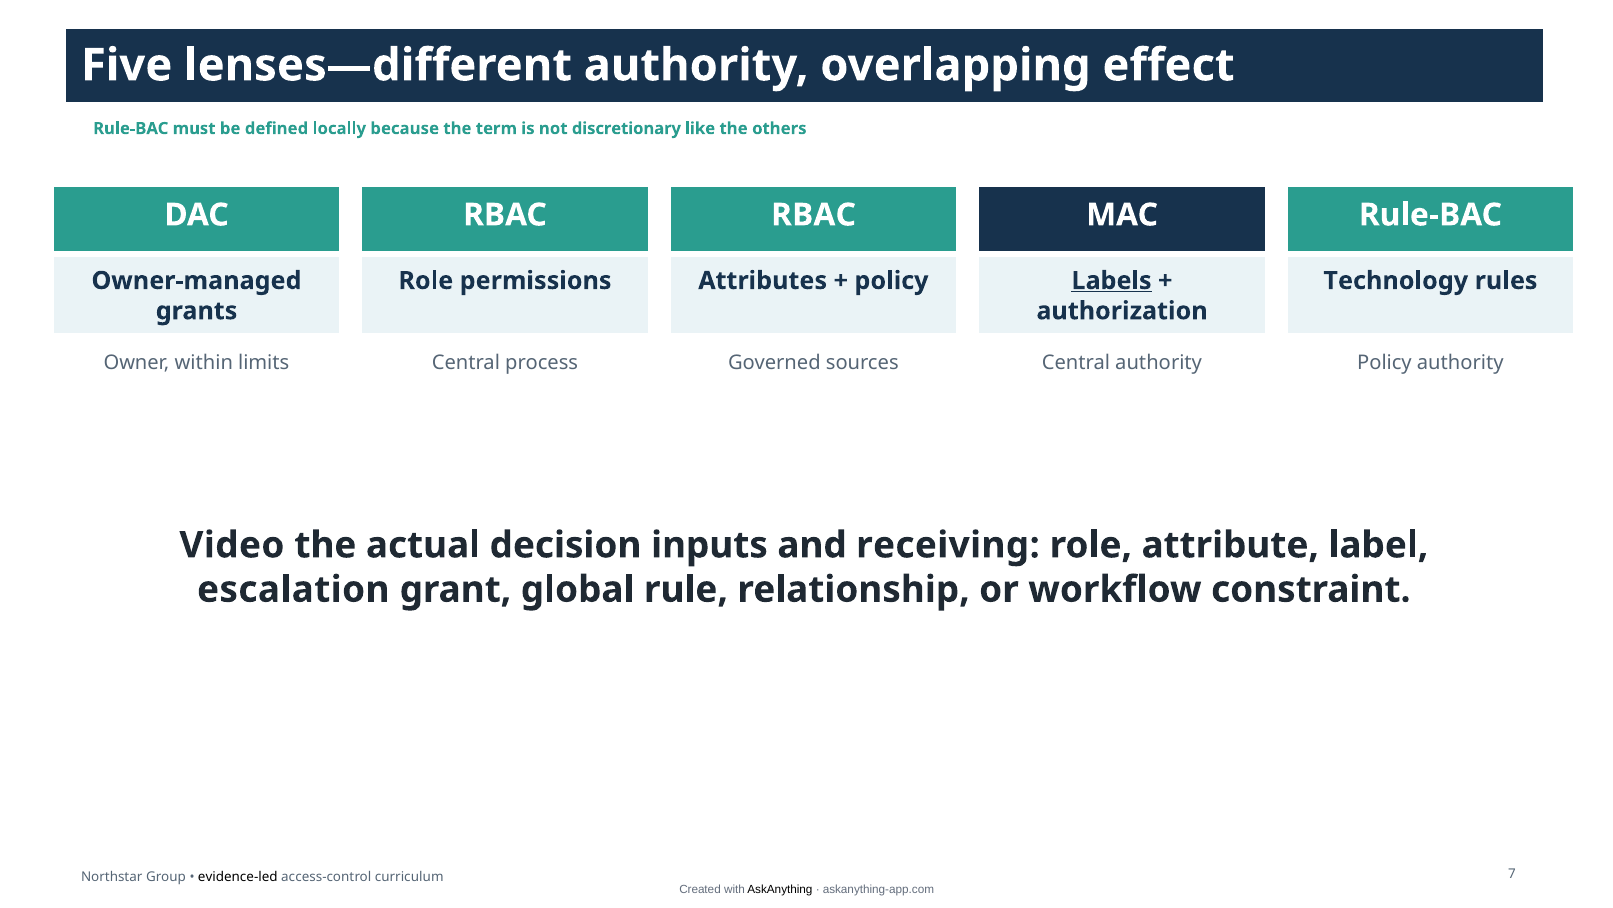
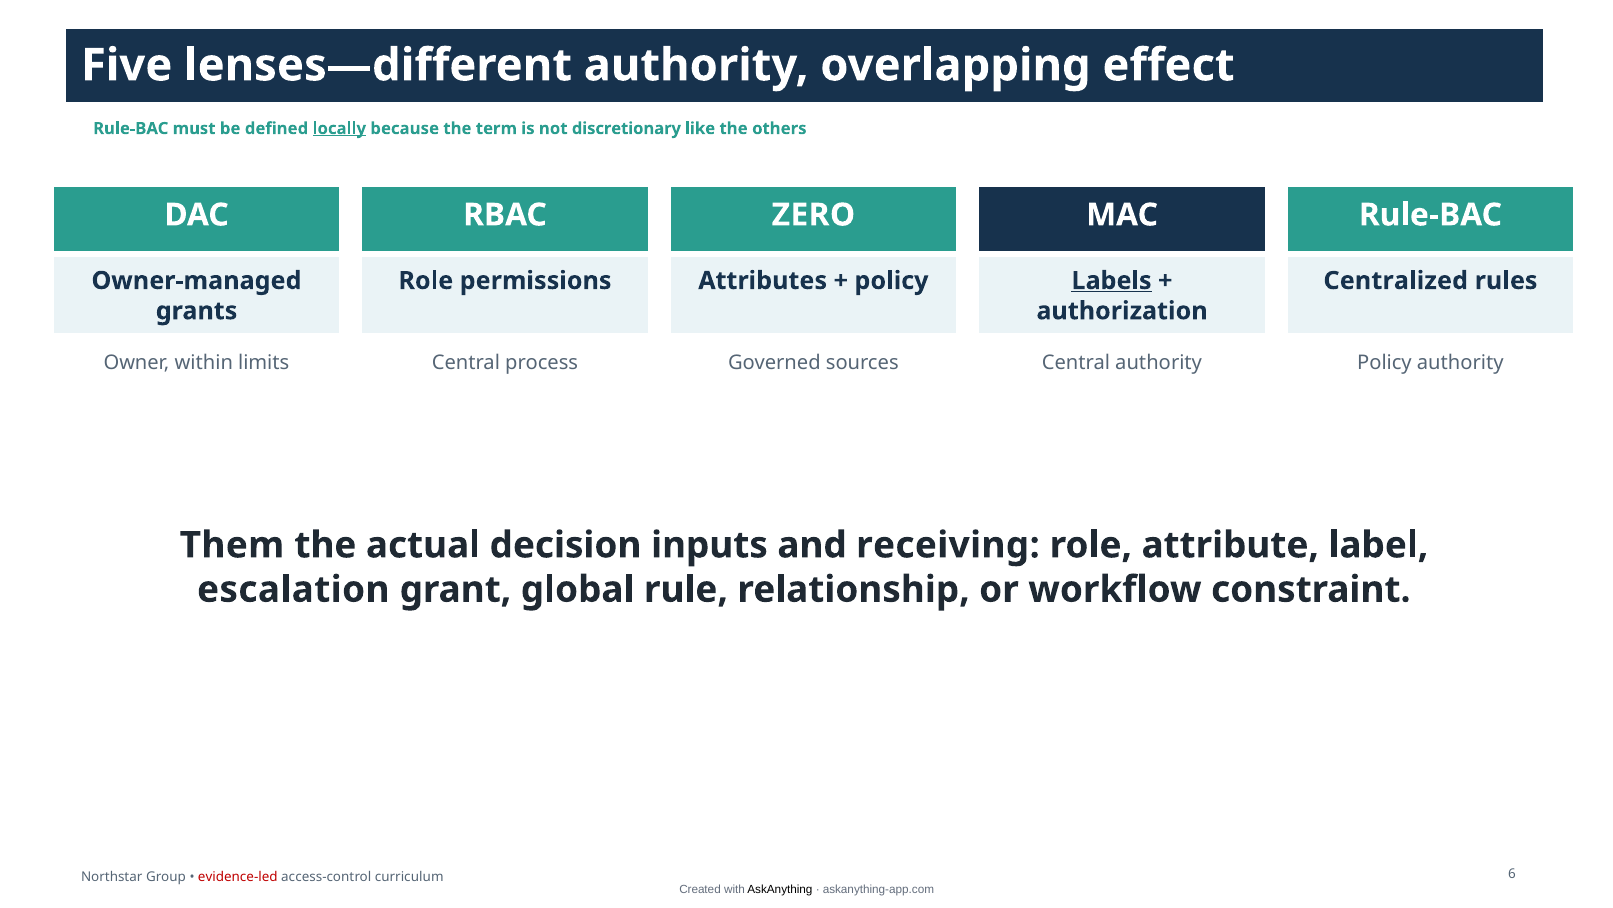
locally underline: none -> present (339, 128)
RBAC: RBAC -> ZERO (813, 215)
Technology: Technology -> Centralized (1396, 281)
Video: Video -> Them (232, 545)
evidence-led colour: black -> red (238, 876)
7: 7 -> 6 (1512, 874)
